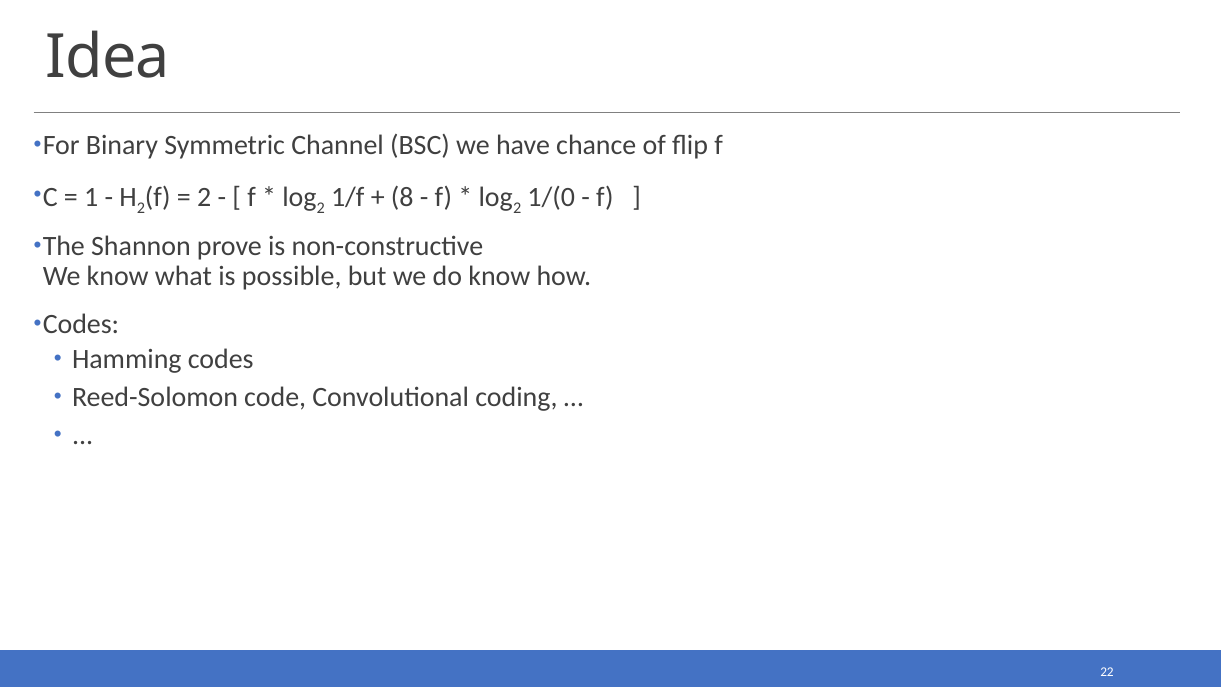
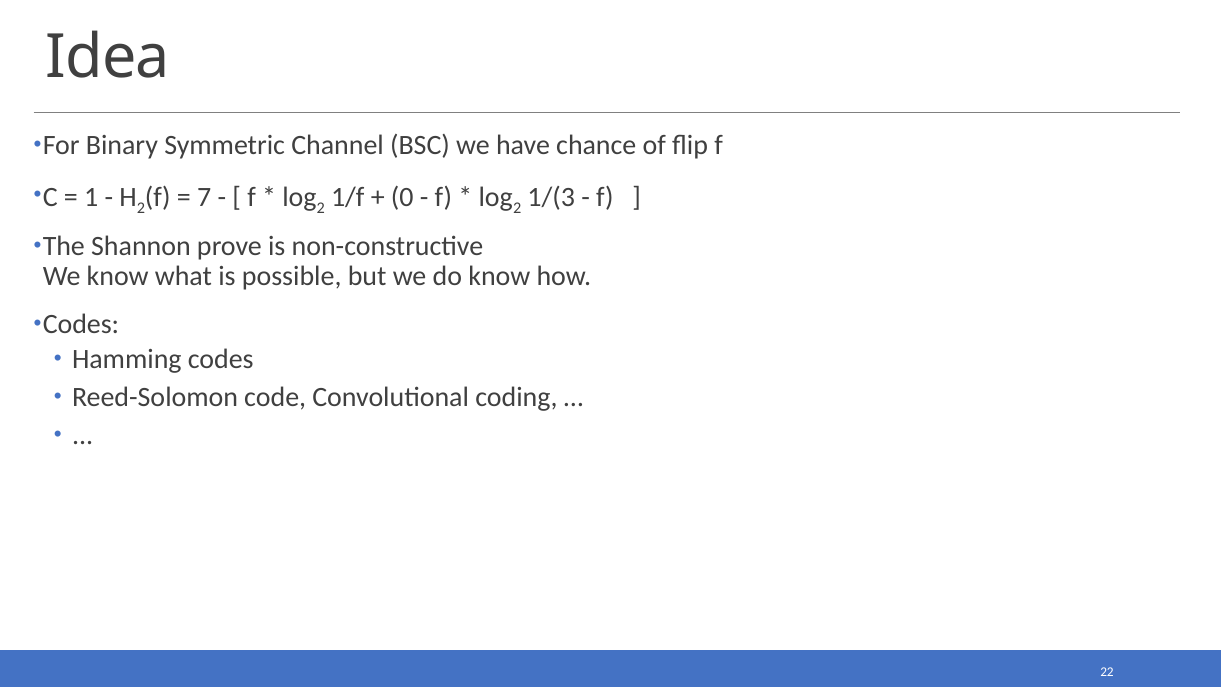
2: 2 -> 7 (204, 197)
8: 8 -> 0 (402, 197)
1/(0: 1/(0 -> 1/(3 (551, 197)
